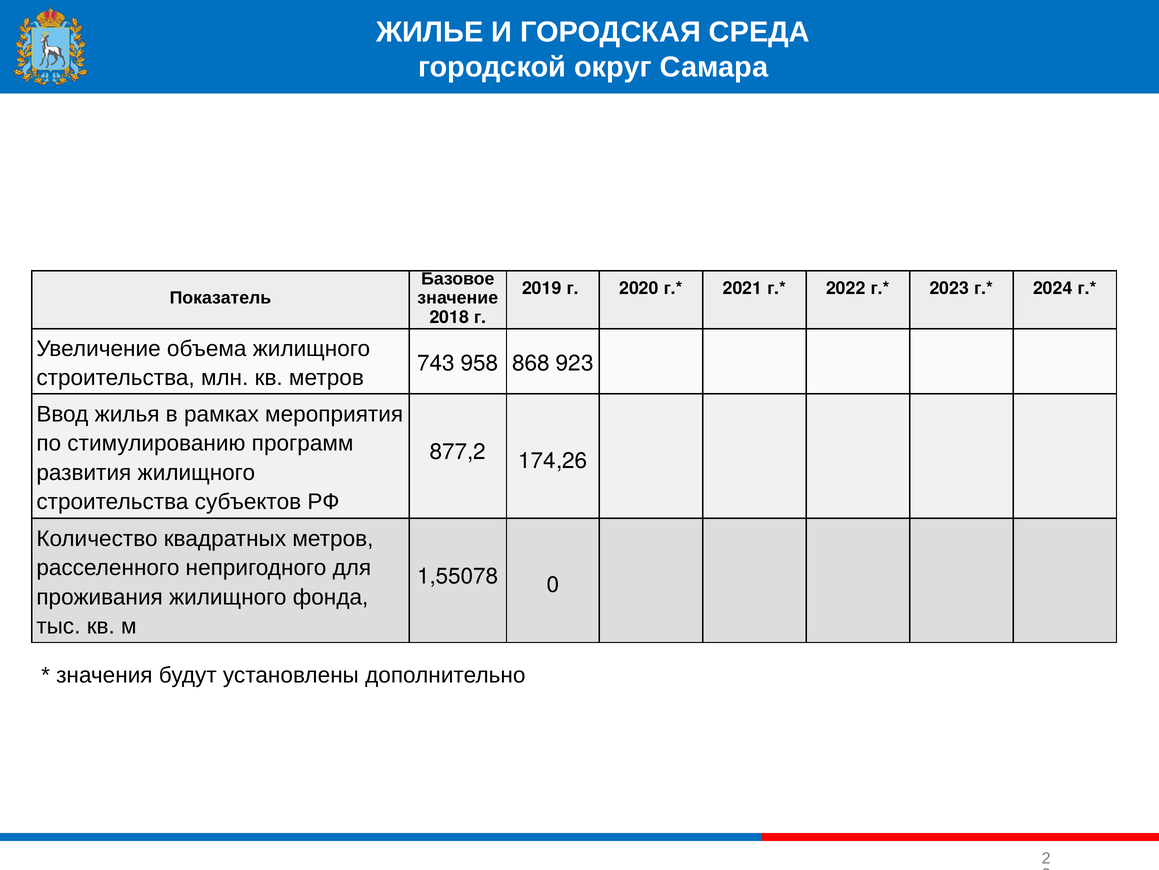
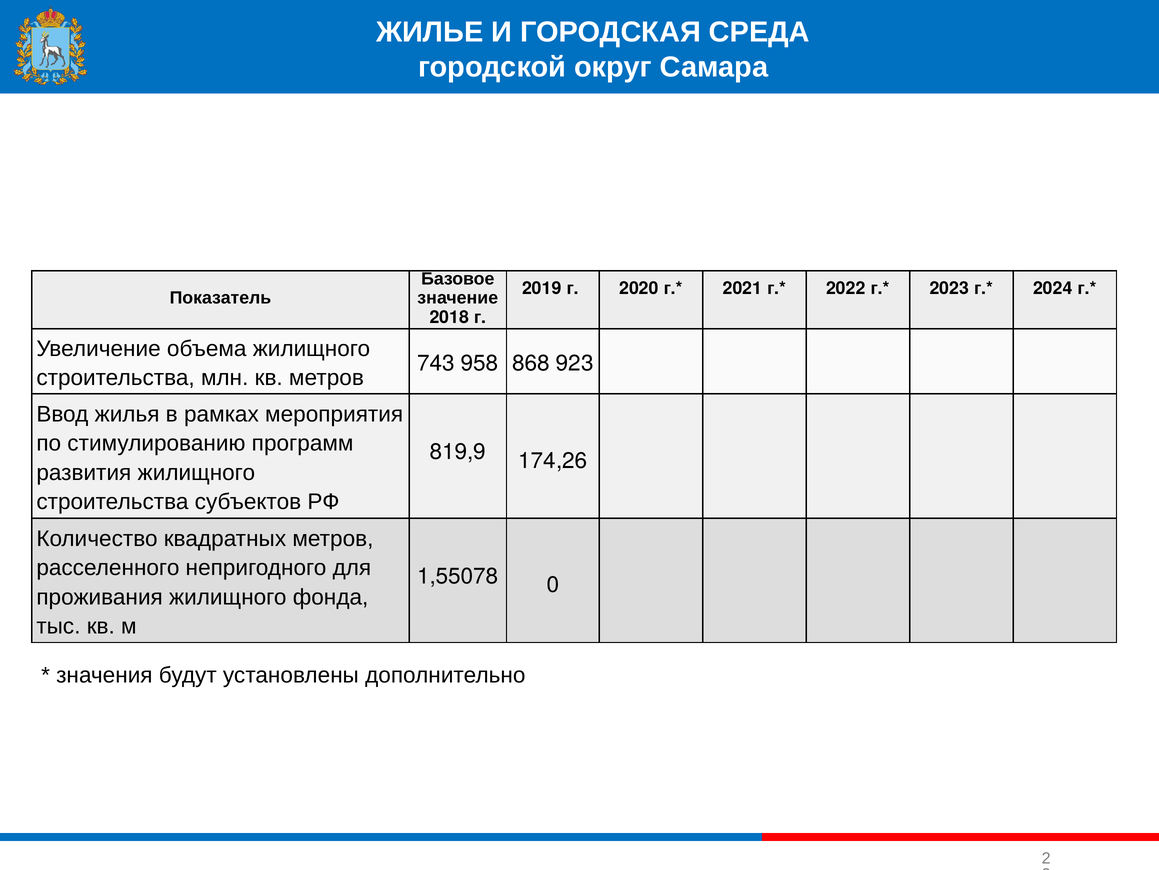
877,2: 877,2 -> 819,9 (458, 451)
